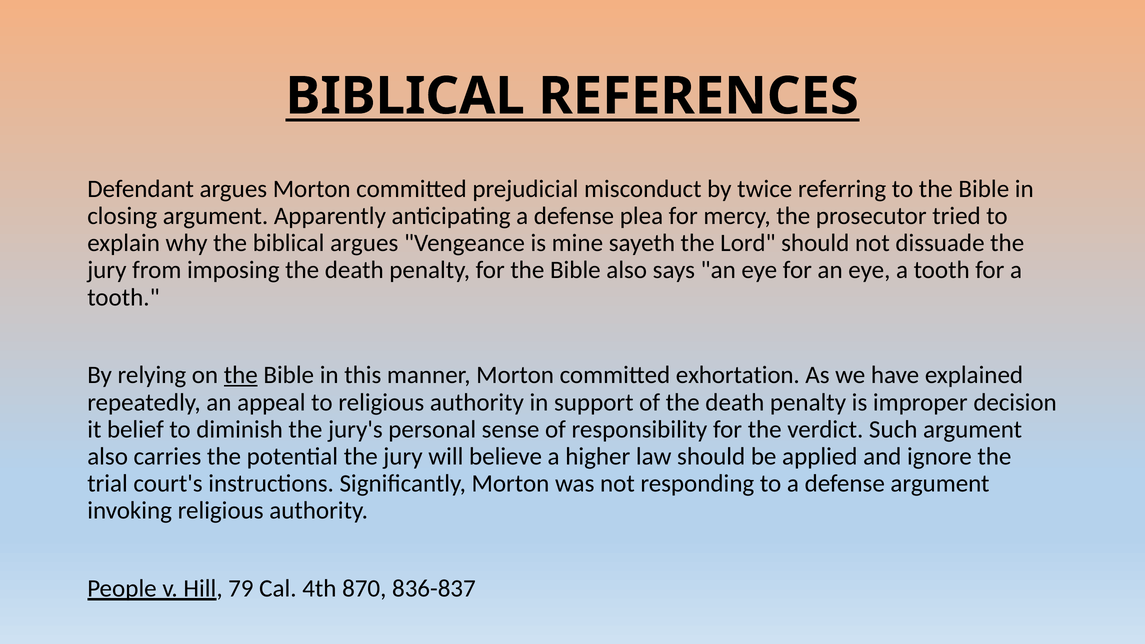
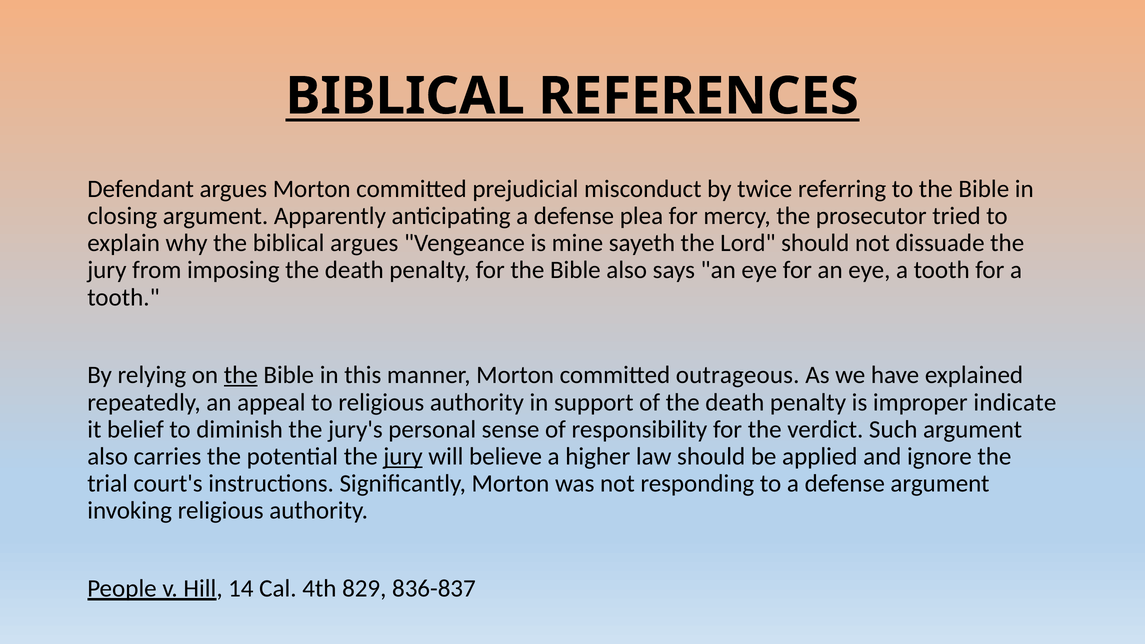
exhortation: exhortation -> outrageous (738, 375)
decision: decision -> indicate (1015, 402)
jury underline: none -> present (403, 456)
79: 79 -> 14 (241, 588)
870: 870 -> 829 (364, 588)
